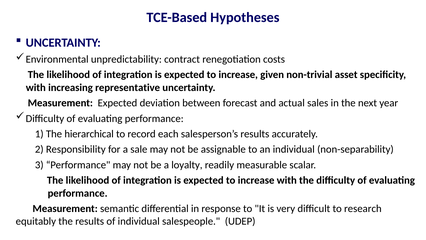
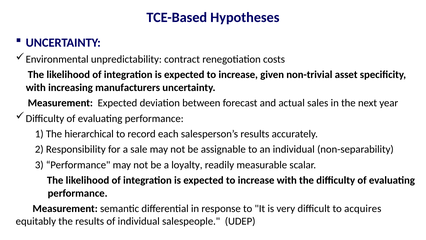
representative: representative -> manufacturers (128, 87)
research: research -> acquires (363, 208)
